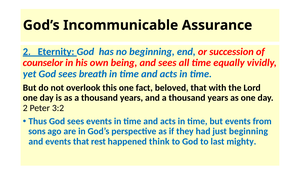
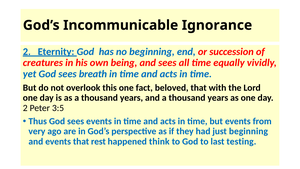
Assurance: Assurance -> Ignorance (217, 25)
counselor: counselor -> creatures (43, 63)
3:2: 3:2 -> 3:5 (58, 108)
sons: sons -> very (37, 131)
mighty: mighty -> testing (241, 141)
